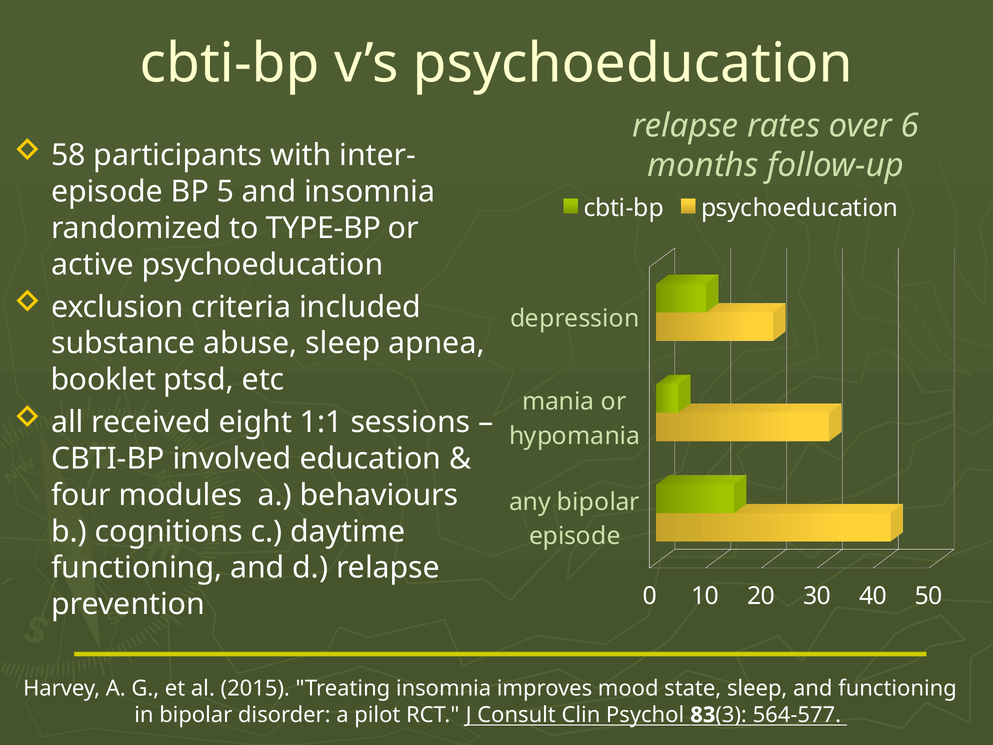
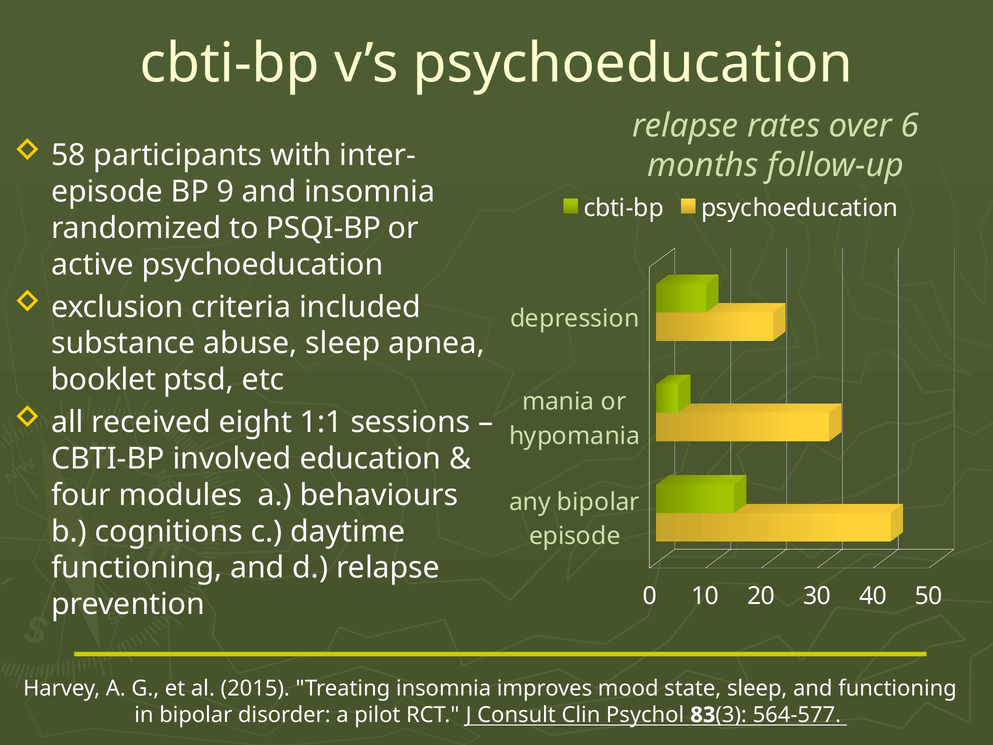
5: 5 -> 9 (225, 192)
TYPE-BP: TYPE-BP -> PSQI-BP (323, 228)
